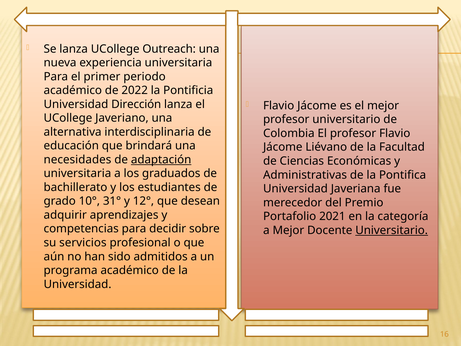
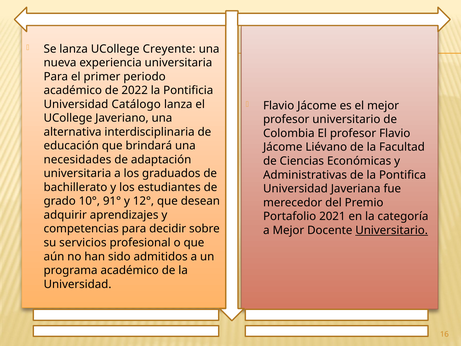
Outreach: Outreach -> Creyente (169, 49)
Dirección: Dirección -> Catálogo (136, 104)
adaptación underline: present -> none (161, 160)
31°: 31° -> 91° (112, 201)
